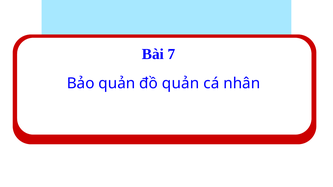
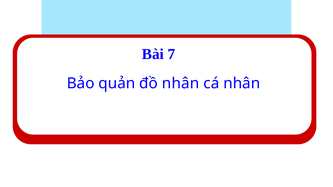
đồ quản: quản -> nhân (181, 83)
